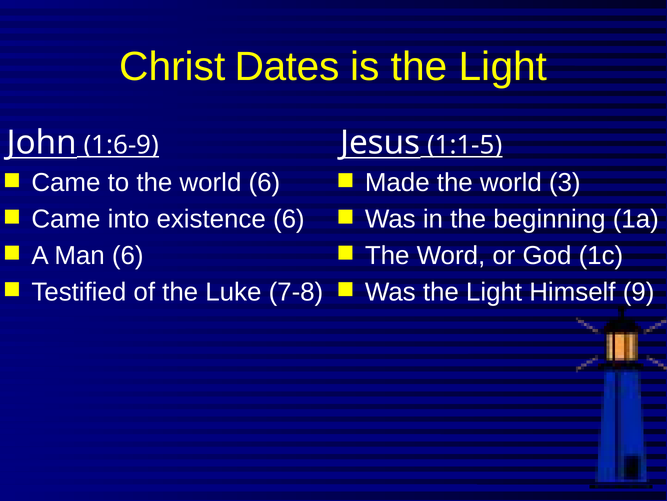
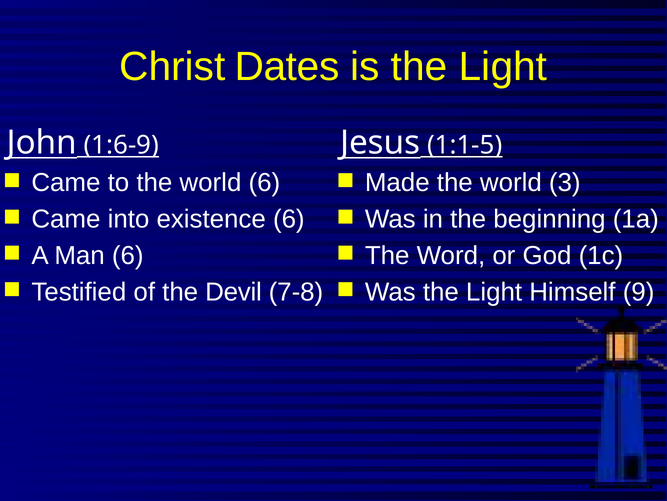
Luke: Luke -> Devil (234, 292)
